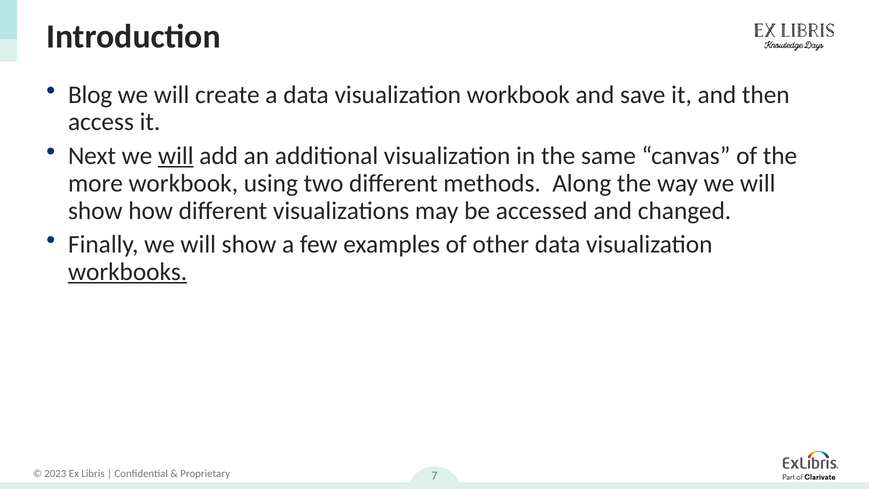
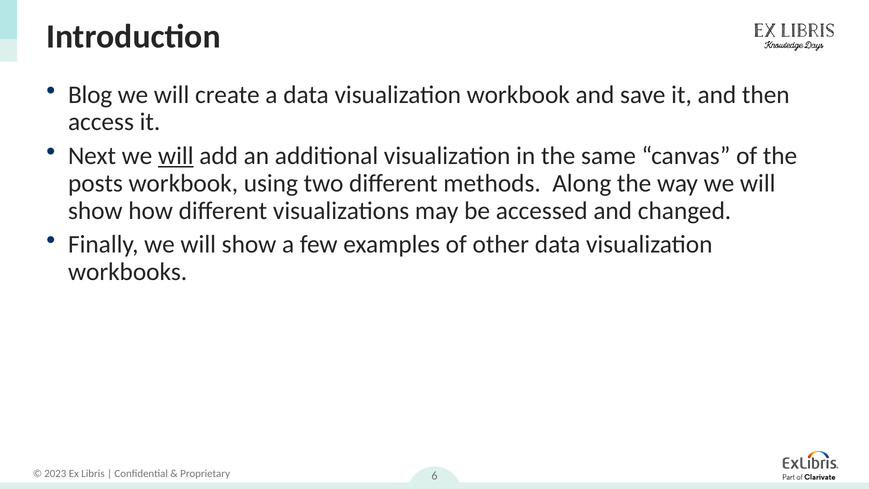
more: more -> posts (95, 183)
workbooks underline: present -> none (128, 272)
7: 7 -> 6 (435, 475)
